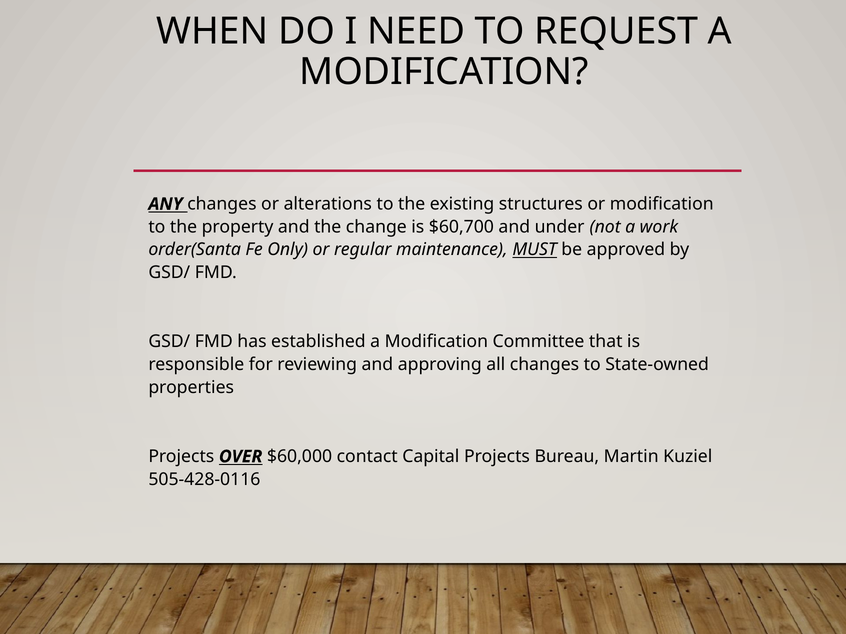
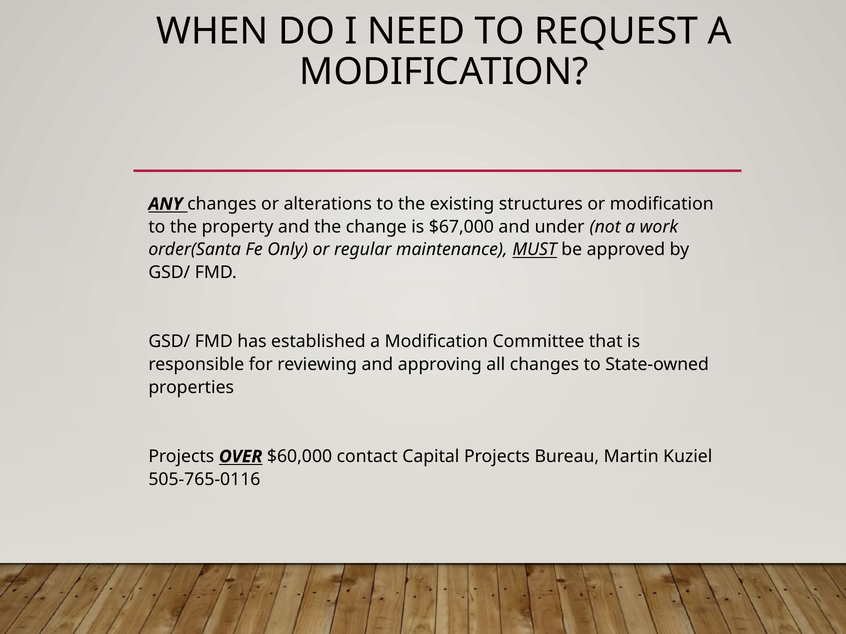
$60,700: $60,700 -> $67,000 (461, 227)
505-428-0116: 505-428-0116 -> 505-765-0116 (204, 480)
